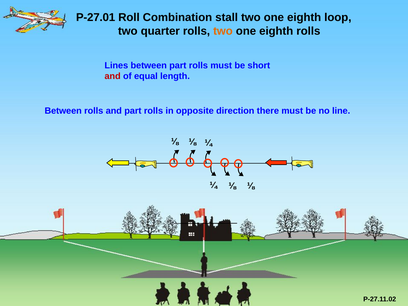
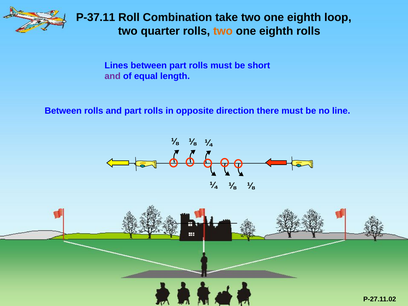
P-27.01: P-27.01 -> P-37.11 (96, 17)
stall: stall -> take (227, 17)
and colour: red -> purple (113, 76)
